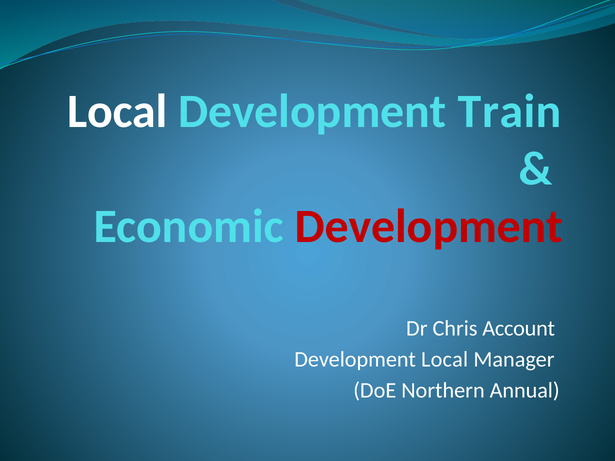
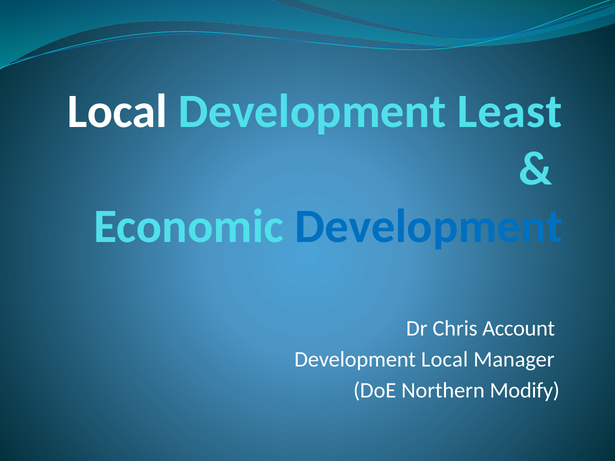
Train: Train -> Least (510, 112)
Development colour: red -> blue (429, 227)
Annual: Annual -> Modify (525, 391)
